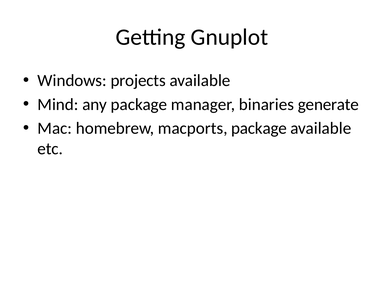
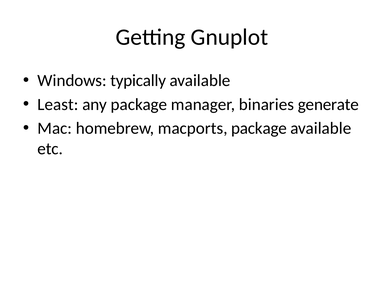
projects: projects -> typically (138, 81)
Mind: Mind -> Least (58, 104)
